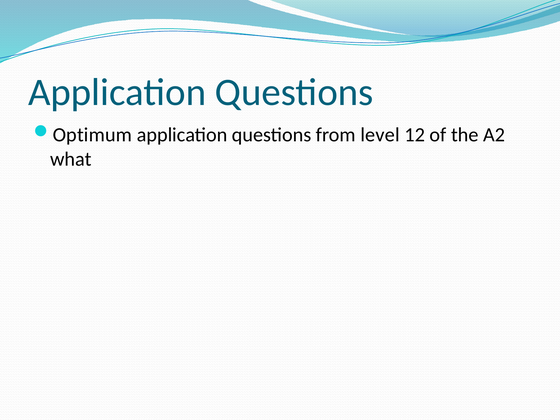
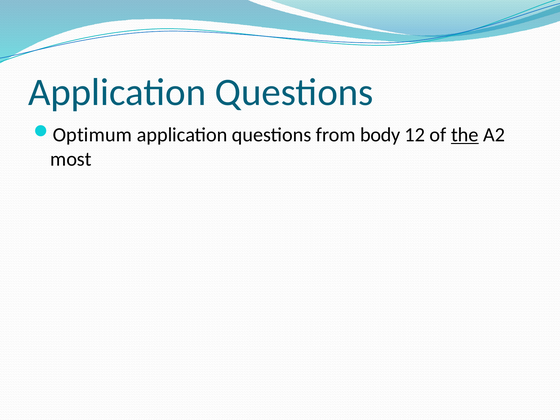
level: level -> body (380, 135)
the underline: none -> present (465, 135)
what: what -> most (71, 159)
